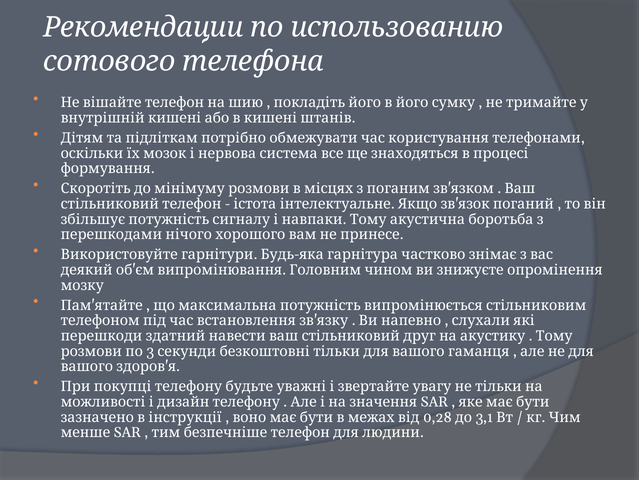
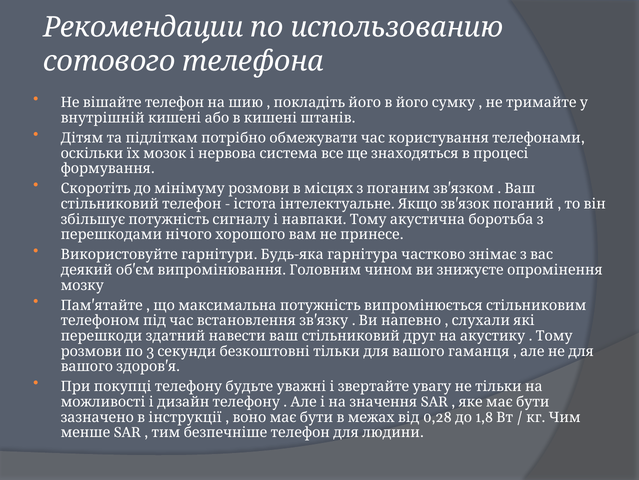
3,1: 3,1 -> 1,8 (484, 417)
